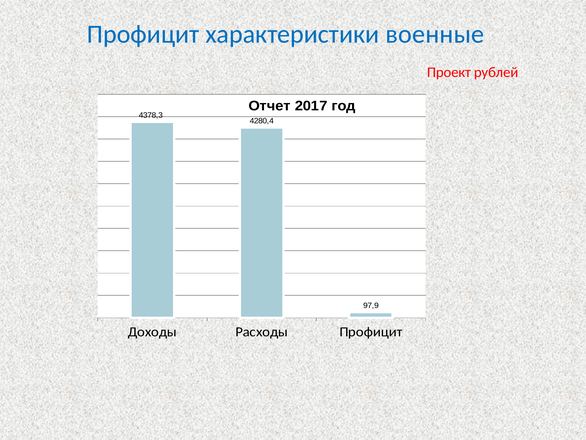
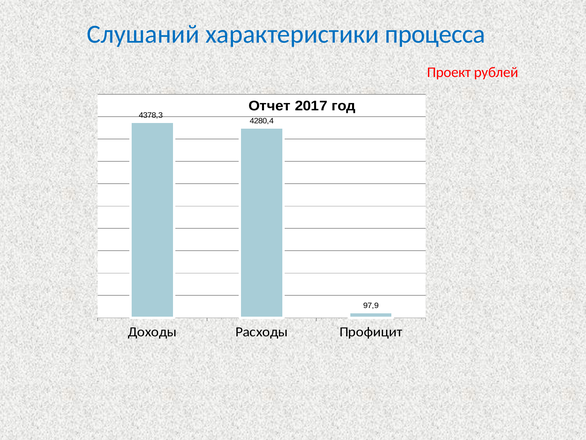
Профицит: Профицит -> Слушаний (143, 34)
военные: военные -> процесса (435, 34)
